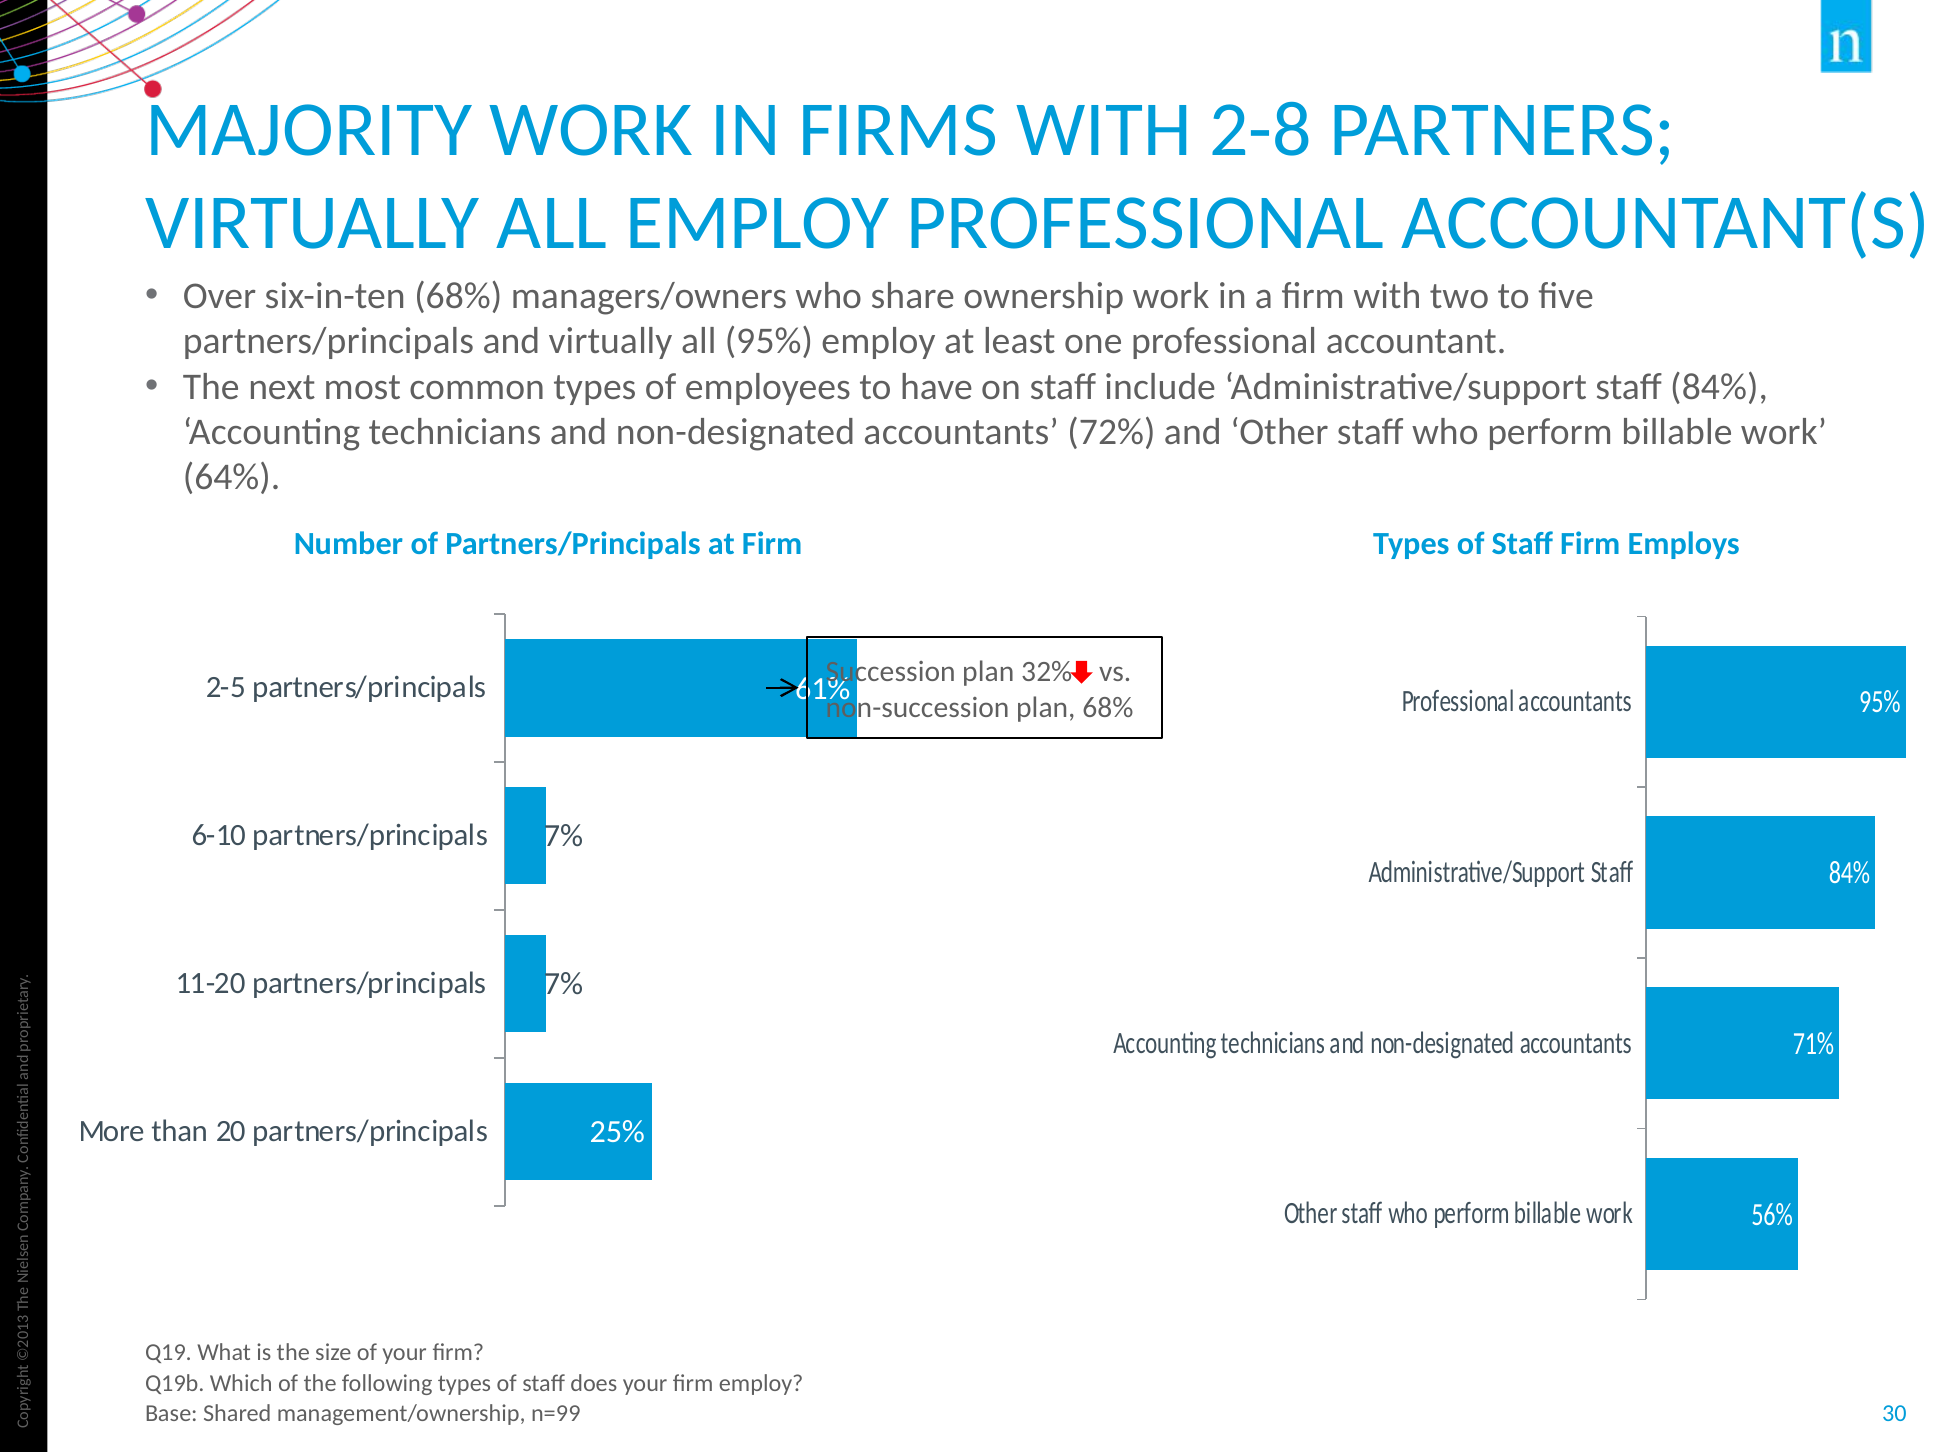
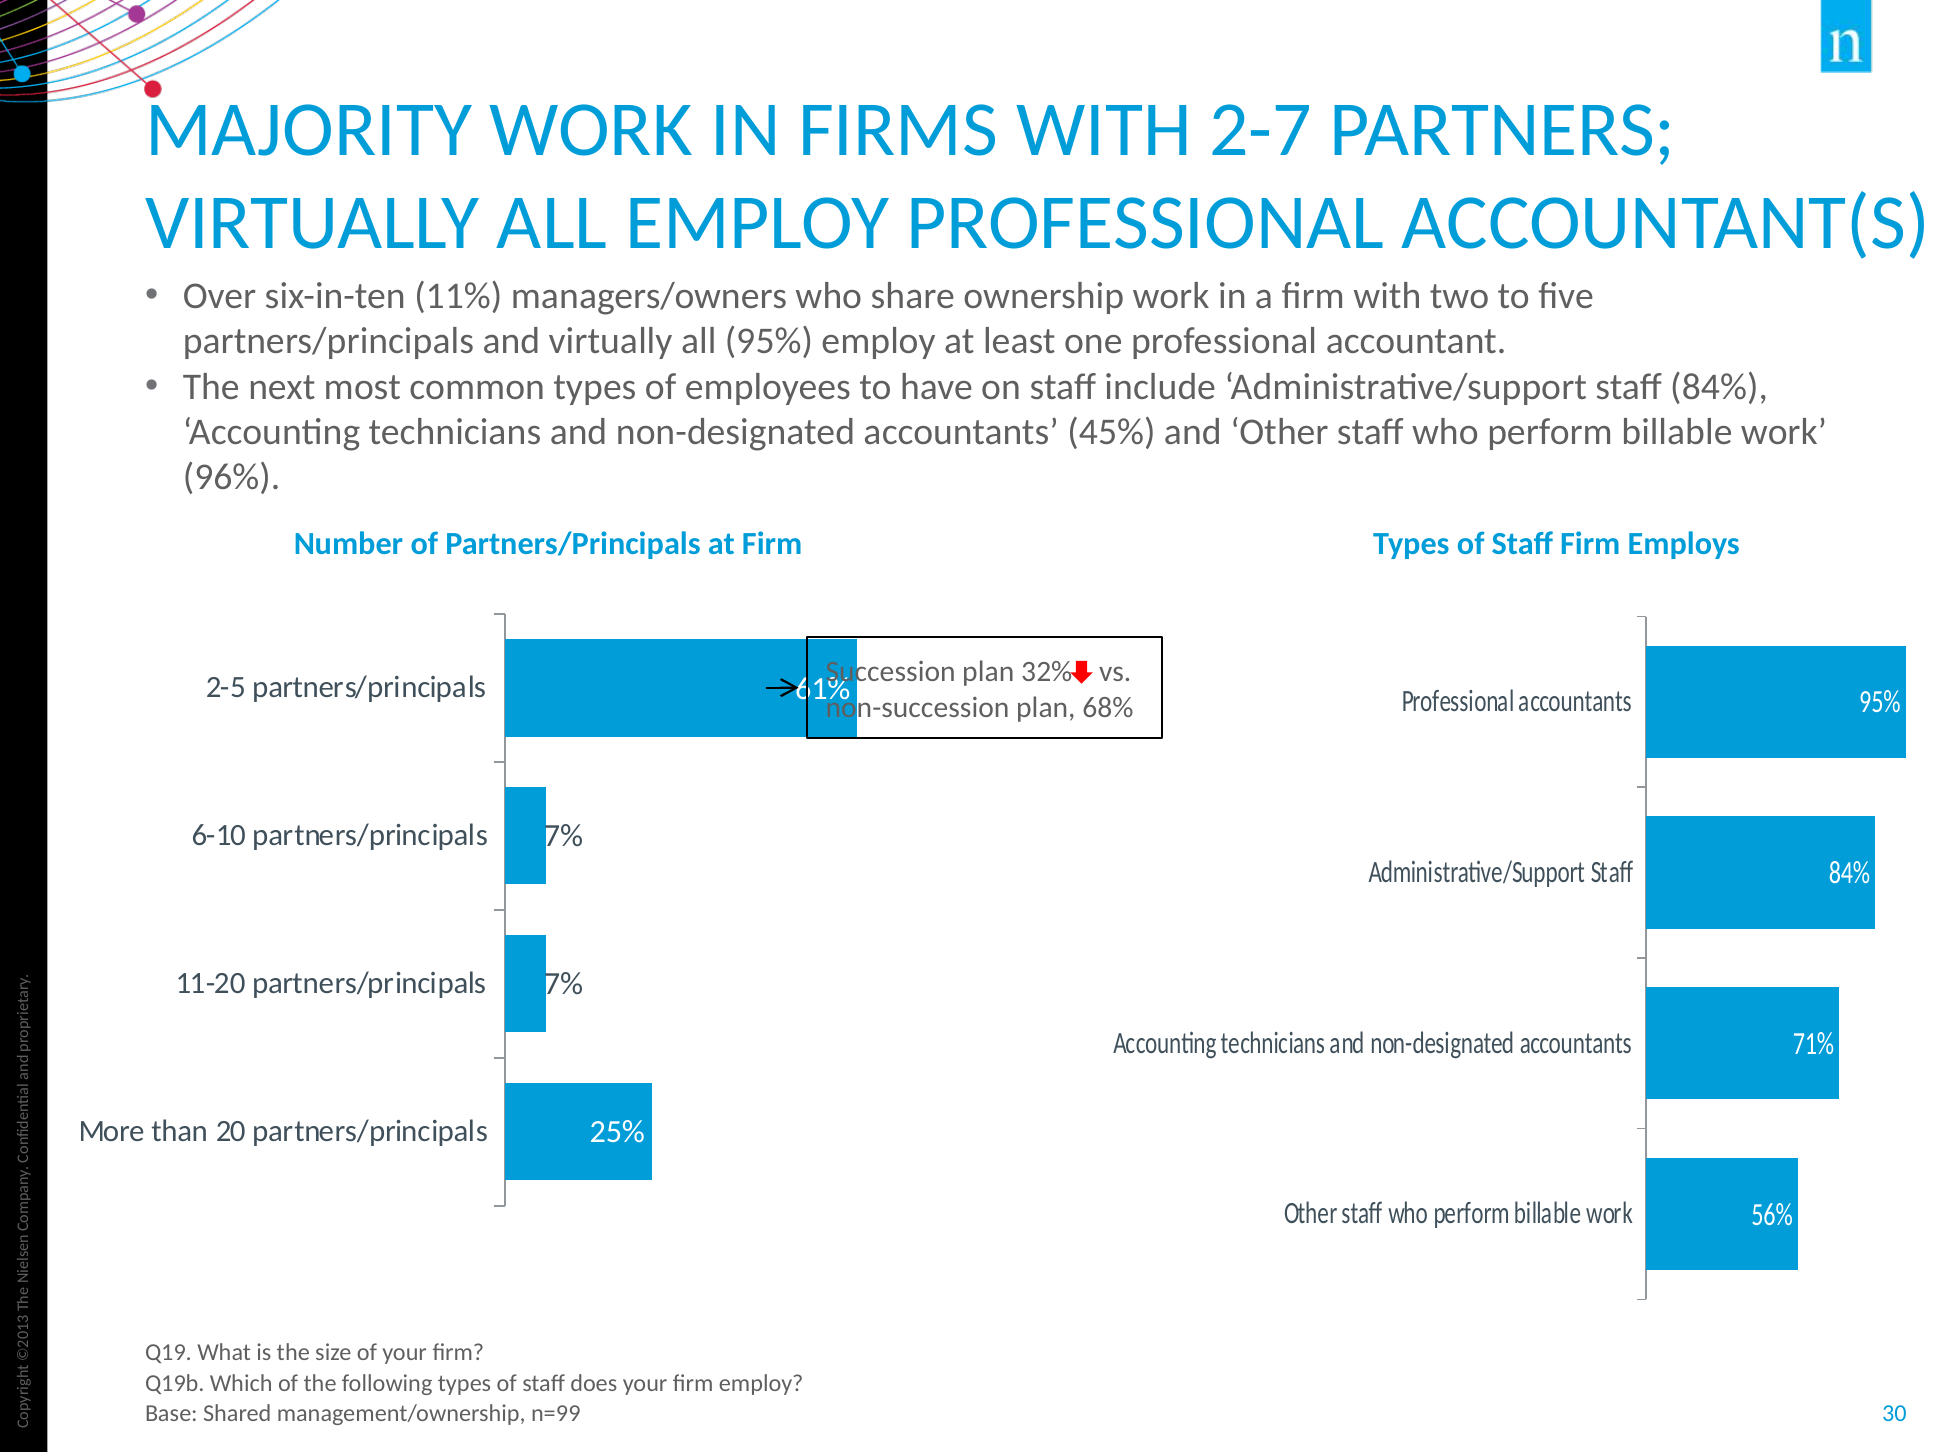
2-8: 2-8 -> 2-7 (1261, 129)
six-in-ten 68%: 68% -> 11% (458, 296)
72%: 72% -> 45% (1111, 432)
64%: 64% -> 96% (232, 477)
